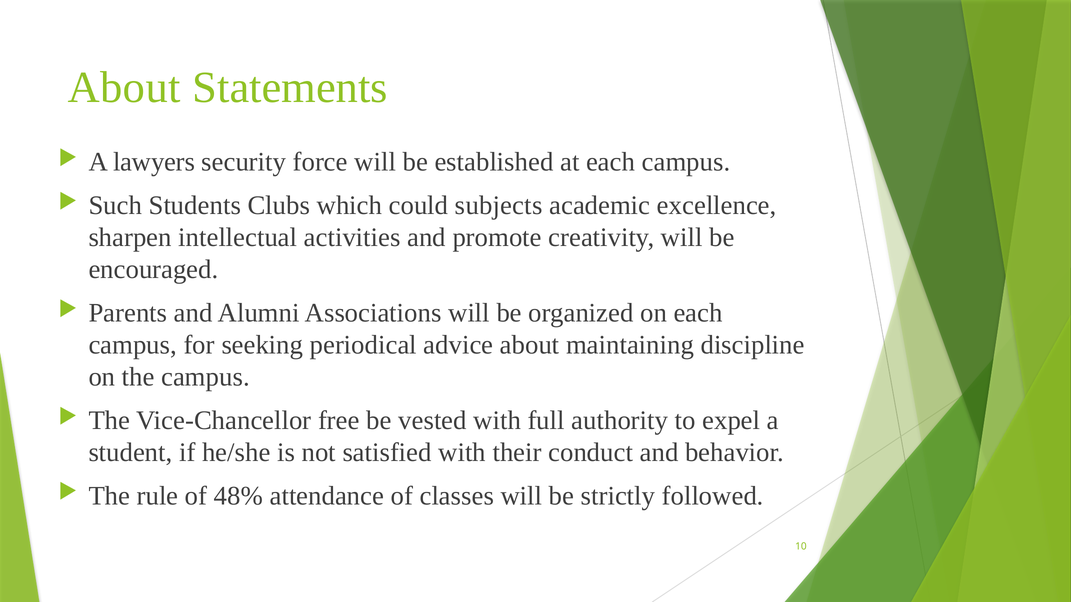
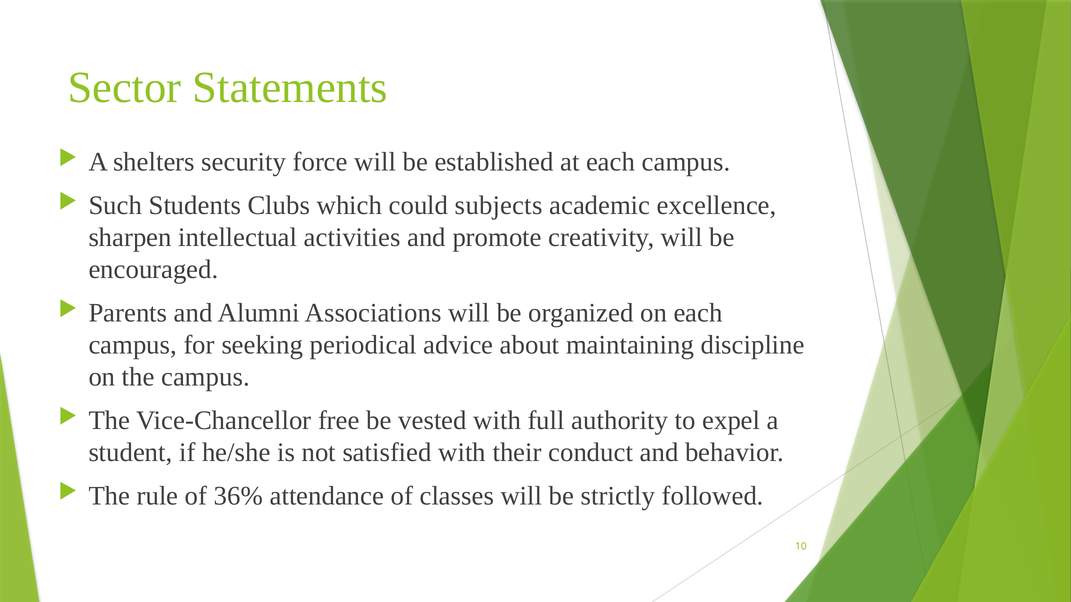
About: About -> Sector (124, 87)
lawyers: lawyers -> shelters (154, 162)
48%: 48% -> 36% (239, 496)
